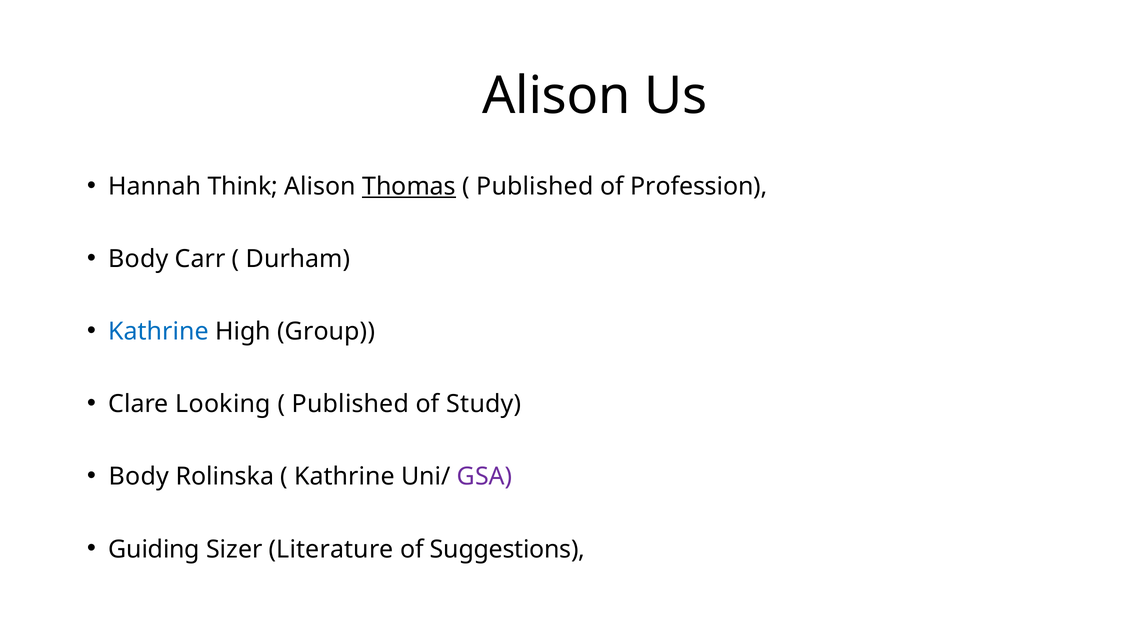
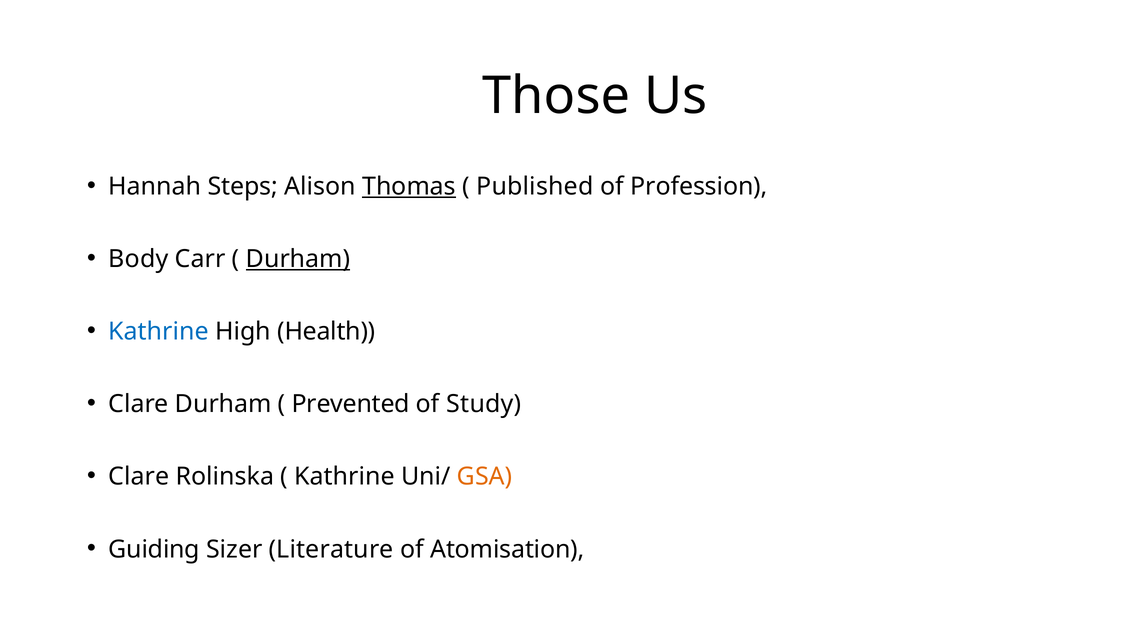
Alison: Alison -> Those (556, 96)
Think: Think -> Steps (243, 186)
Durham underline: none -> present (298, 259)
Group: Group -> Health (326, 332)
Clare Looking: Looking -> Durham (223, 404)
Published: Published -> Prevented (351, 404)
Body: Body -> Clare (139, 477)
GSA colour: purple -> orange (485, 477)
Suggestions: Suggestions -> Atomisation (507, 550)
